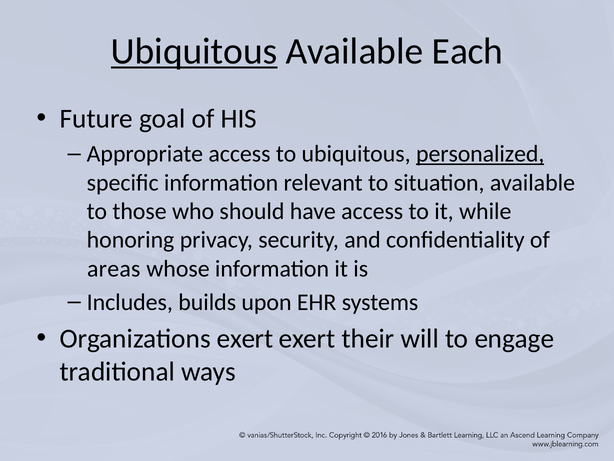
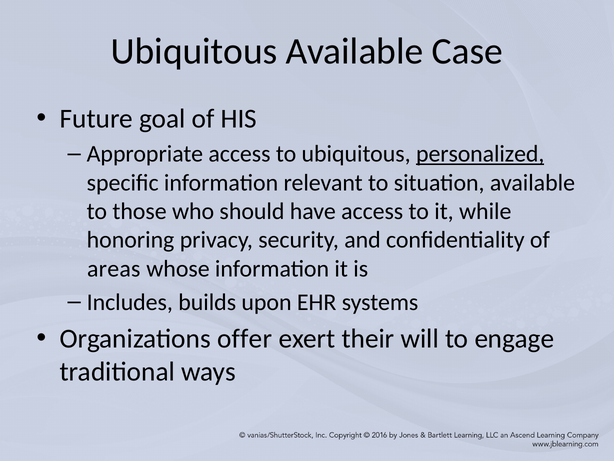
Ubiquitous underline: present -> none (194, 51)
Each: Each -> Case (467, 51)
Organizations exert: exert -> offer (245, 338)
